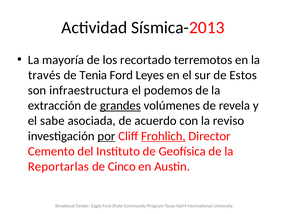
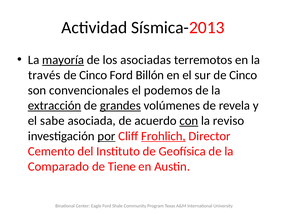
mayoría underline: none -> present (63, 60)
recortado: recortado -> asociadas (146, 60)
Tenia: Tenia -> Cinco (93, 75)
Leyes: Leyes -> Billón (150, 75)
sur de Estos: Estos -> Cinco (243, 75)
infraestructura: infraestructura -> convencionales (89, 91)
extracción underline: none -> present (55, 106)
con underline: none -> present (189, 121)
Reportarlas: Reportarlas -> Comparado (58, 167)
Cinco: Cinco -> Tiene (122, 167)
